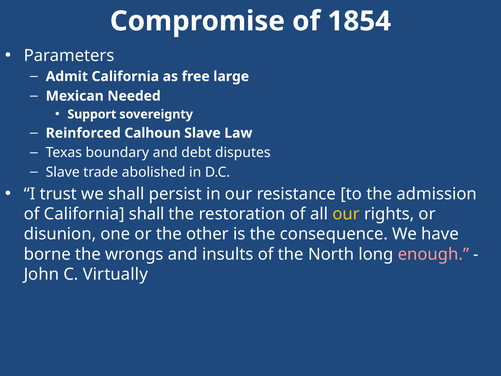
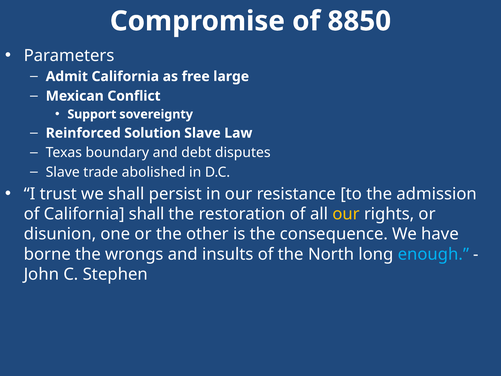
1854: 1854 -> 8850 (359, 21)
Needed: Needed -> Conflict (134, 96)
Calhoun: Calhoun -> Solution (153, 133)
enough colour: pink -> light blue (433, 254)
Virtually: Virtually -> Stephen (115, 274)
